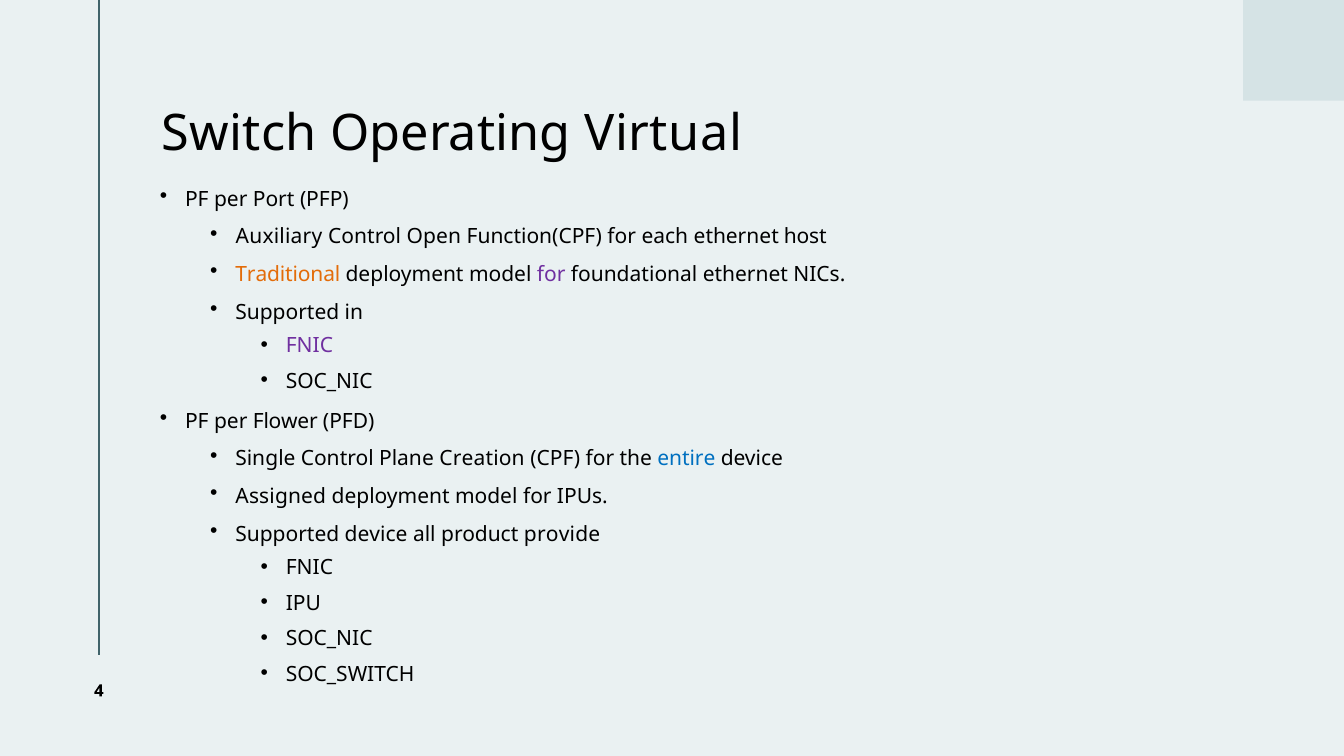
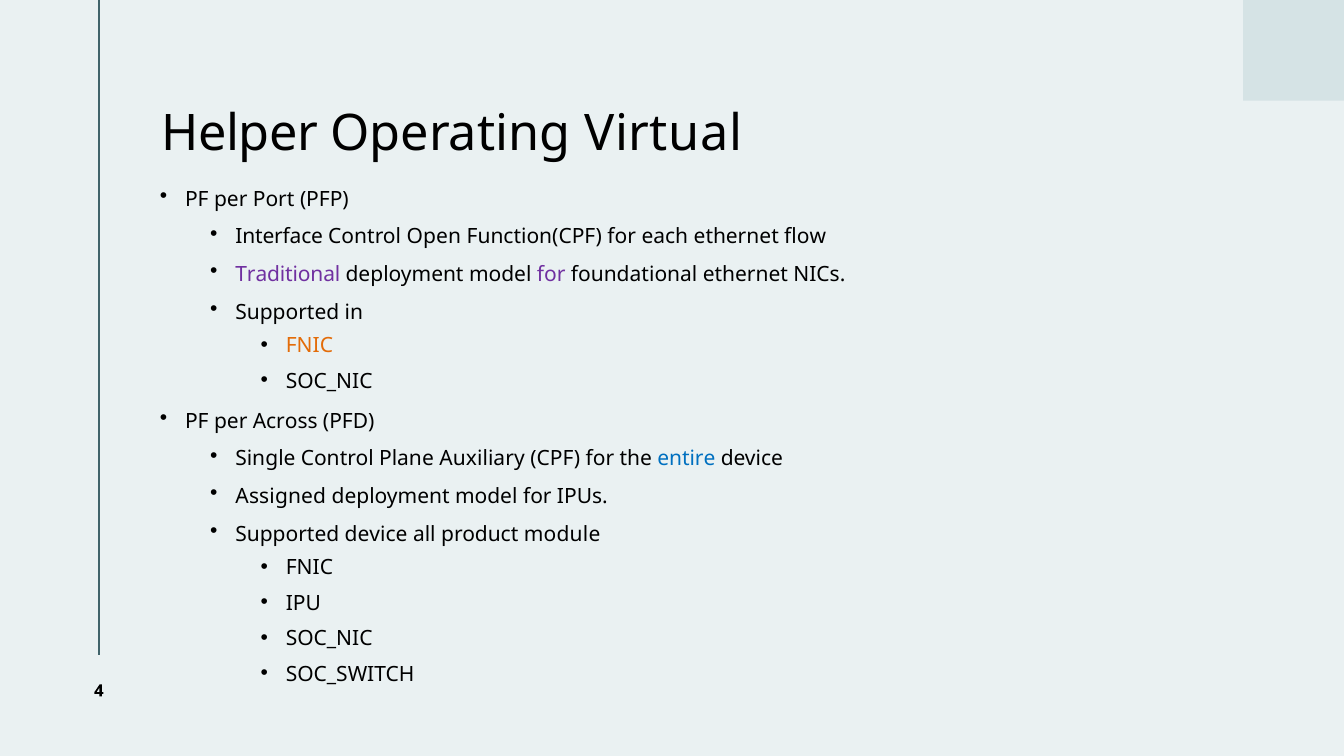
Switch: Switch -> Helper (240, 134)
Auxiliary: Auxiliary -> Interface (279, 237)
host: host -> flow (805, 237)
Traditional colour: orange -> purple (288, 275)
FNIC colour: purple -> orange (309, 346)
Flower: Flower -> Across (285, 421)
Creation: Creation -> Auxiliary (482, 459)
provide: provide -> module (562, 535)
